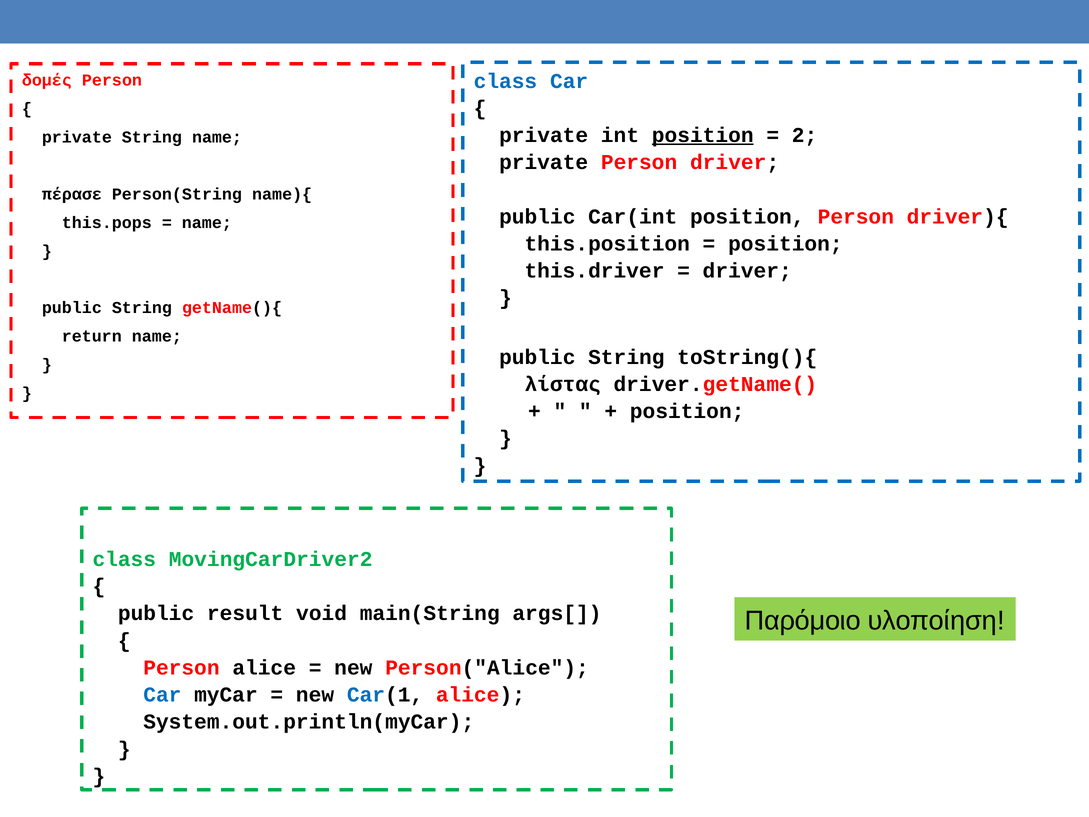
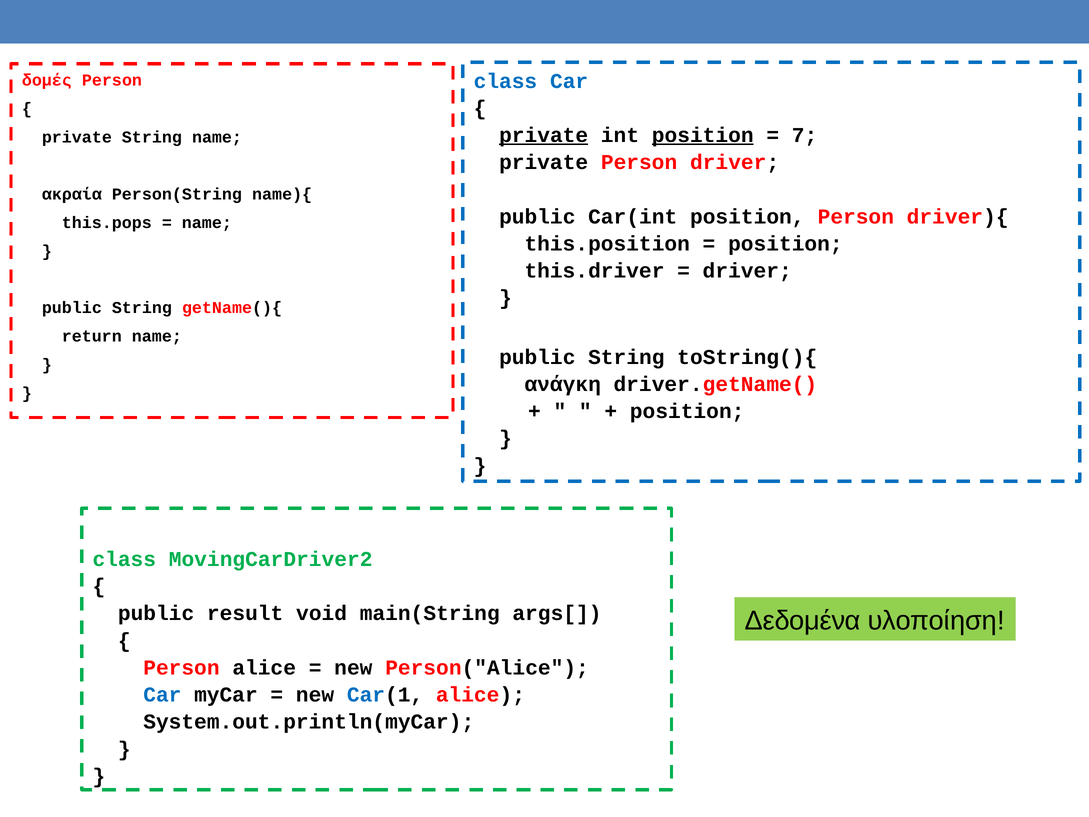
private underline: none -> present (544, 135)
2: 2 -> 7 (805, 135)
πέρασε: πέρασε -> ακραία (72, 194)
λίστας: λίστας -> ανάγκη (563, 384)
Παρόμοιο: Παρόμοιο -> Δεδομένα (803, 621)
